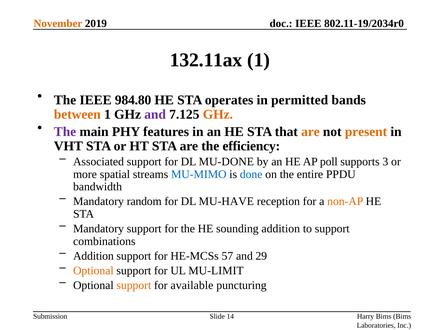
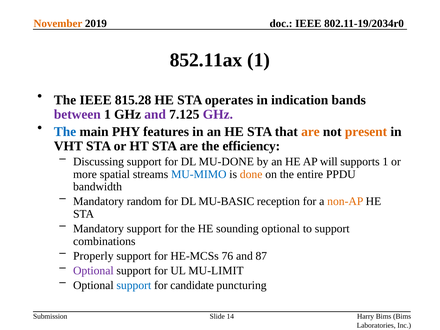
132.11ax: 132.11ax -> 852.11ax (206, 60)
984.80: 984.80 -> 815.28 (133, 100)
permitted: permitted -> indication (300, 100)
between colour: orange -> purple (77, 115)
GHz colour: orange -> purple (218, 115)
The colour: purple -> blue (65, 132)
Associated: Associated -> Discussing (99, 162)
poll: poll -> will (329, 162)
supports 3: 3 -> 1 (385, 162)
done colour: blue -> orange (251, 174)
MU-HAVE: MU-HAVE -> MU-BASIC (226, 201)
sounding addition: addition -> optional (281, 229)
Addition: Addition -> Properly (93, 256)
57: 57 -> 76 (227, 256)
29: 29 -> 87 (261, 256)
Optional colour: orange -> purple (93, 271)
support colour: orange -> blue (134, 285)
available: available -> candidate (192, 285)
